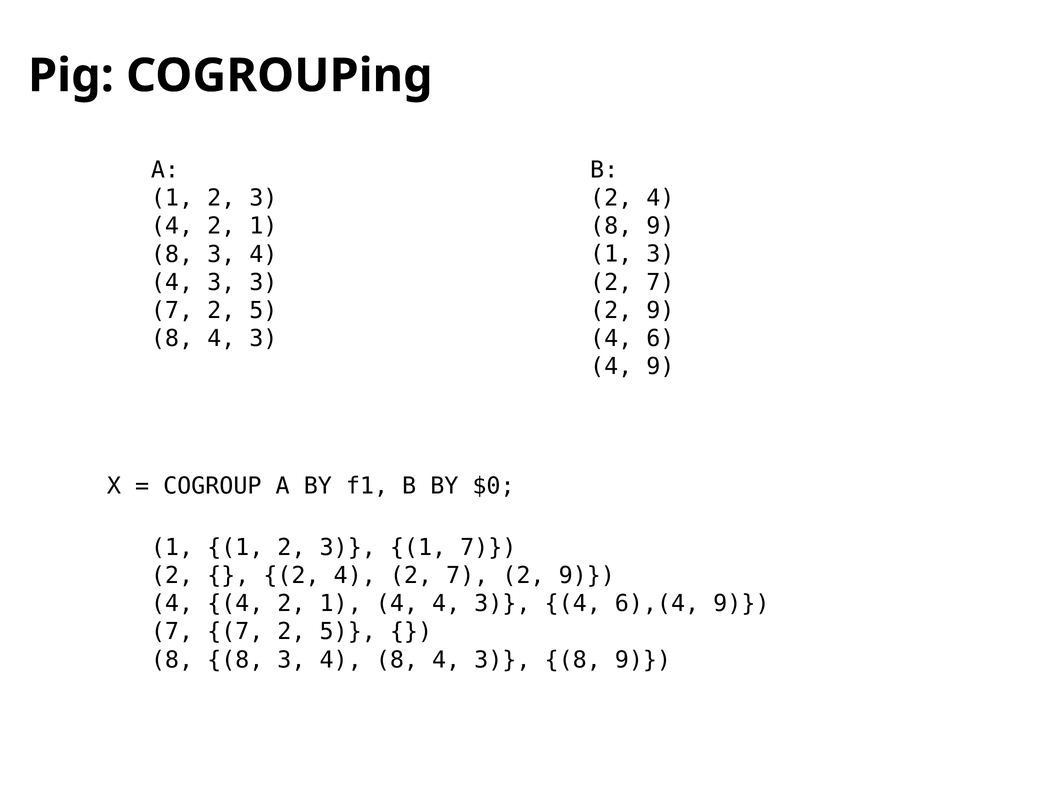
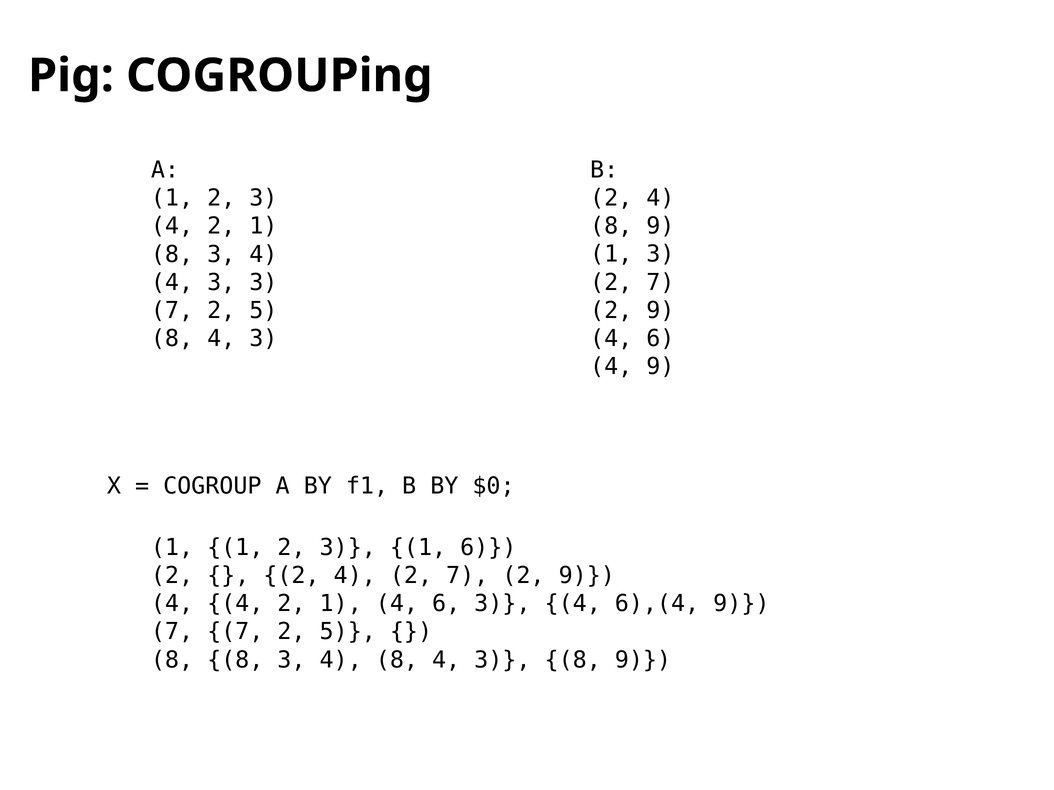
1 7: 7 -> 6 (488, 548)
1 4 4: 4 -> 6 (446, 604)
